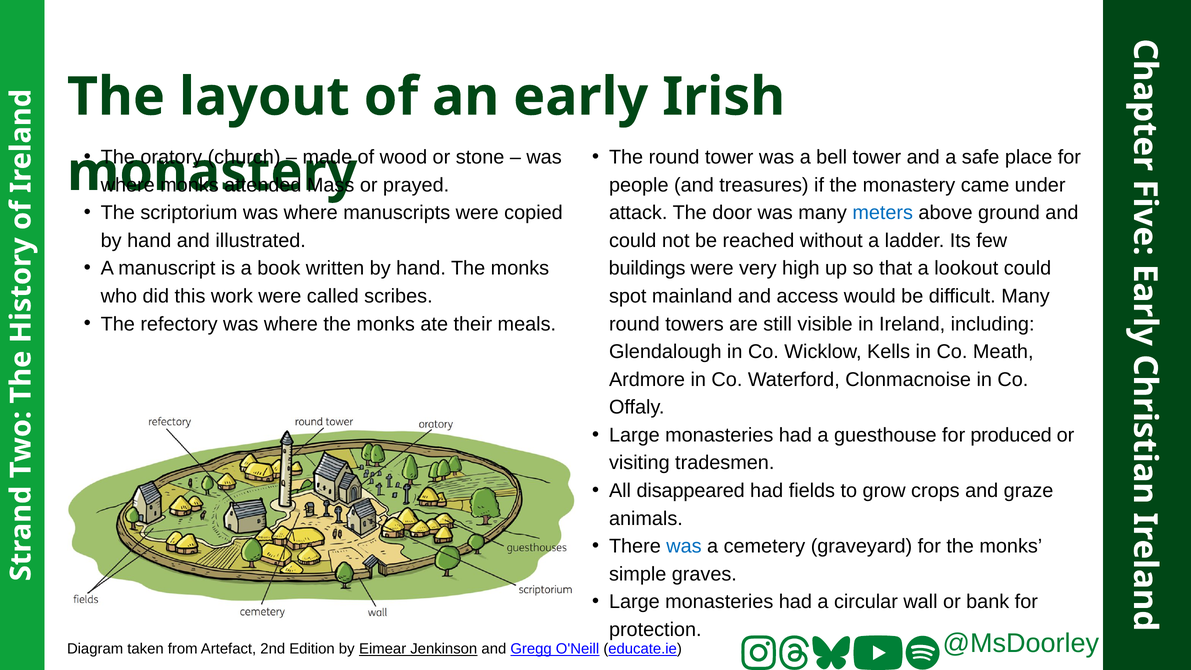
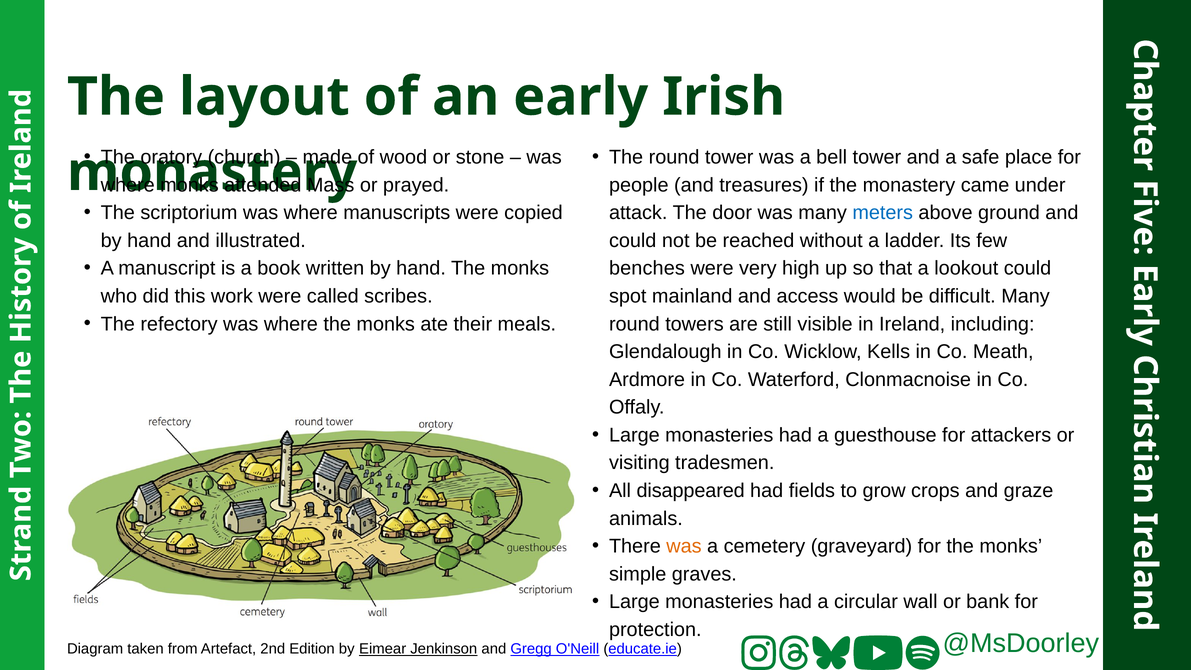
buildings: buildings -> benches (647, 268)
produced: produced -> attackers (1011, 435)
was colour: blue -> orange (684, 546)
